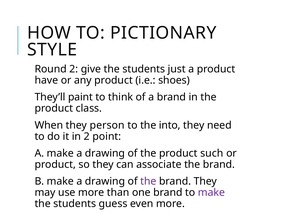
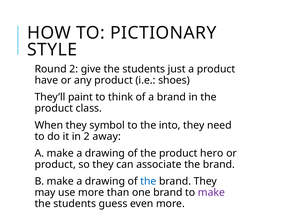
person: person -> symbol (107, 125)
point: point -> away (107, 136)
such: such -> hero (212, 153)
the colour: purple -> blue (148, 181)
